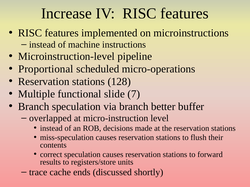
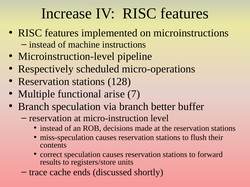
Proportional: Proportional -> Respectively (46, 69)
slide: slide -> arise (114, 94)
overlapped: overlapped -> reservation (50, 118)
